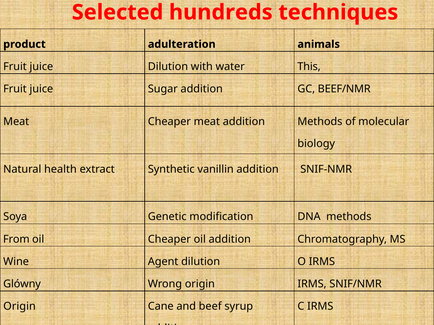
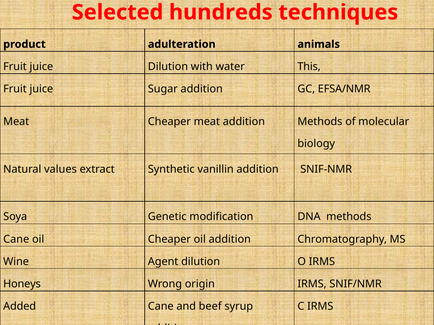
BEEF/NMR: BEEF/NMR -> EFSA/NMR (344, 89)
health: health -> values (60, 169)
From: From -> Cane (16, 239)
Glówny: Glówny -> Honeys (22, 284)
Origin: Origin -> Added (20, 307)
